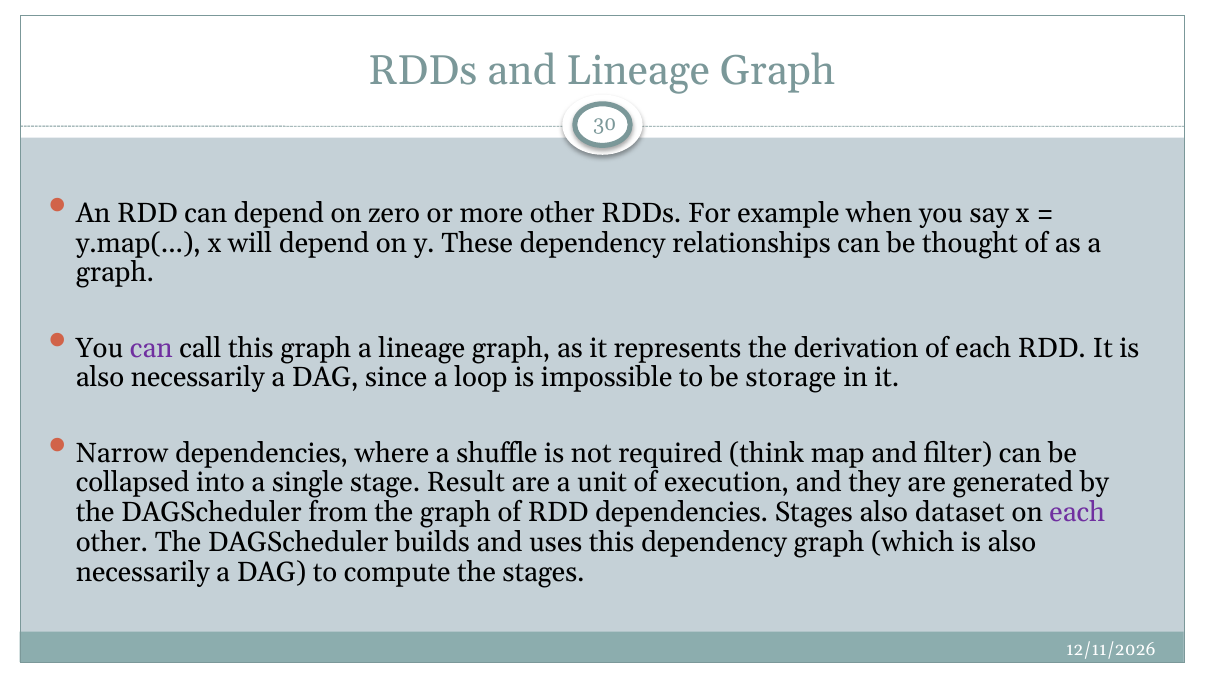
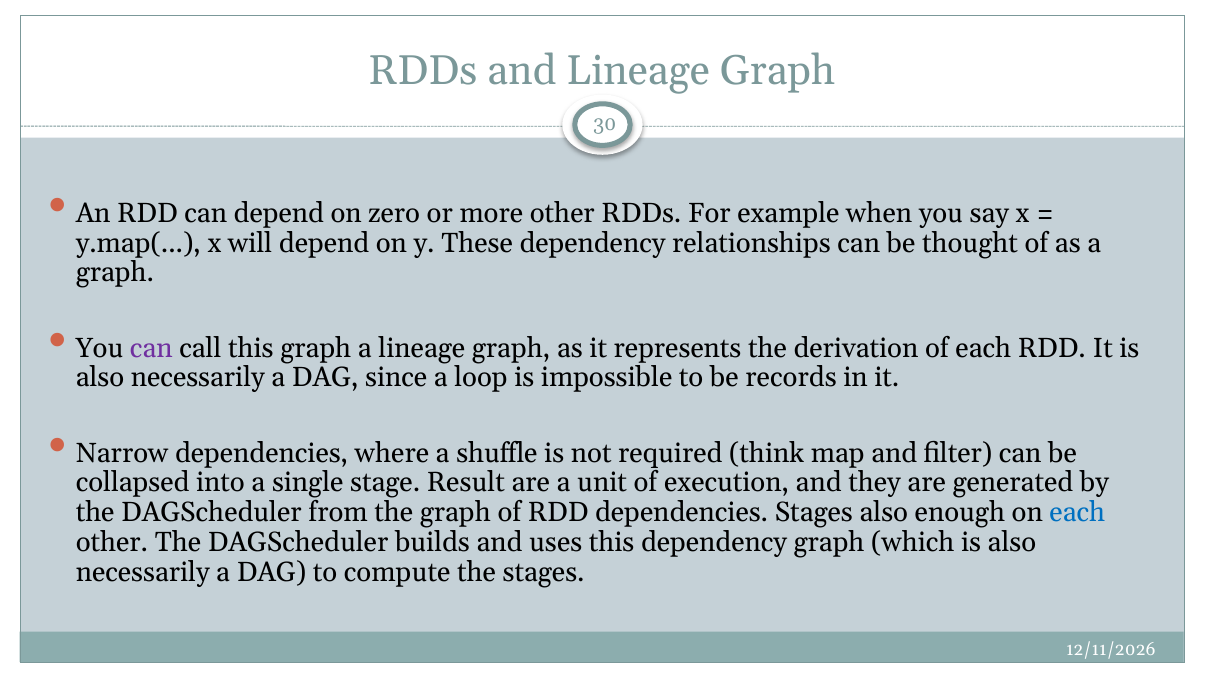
storage: storage -> records (791, 378)
dataset: dataset -> enough (960, 512)
each colour: purple -> blue (1077, 512)
